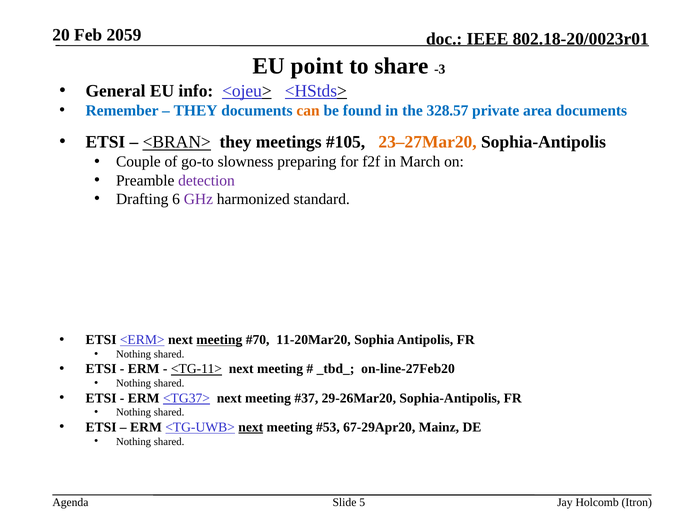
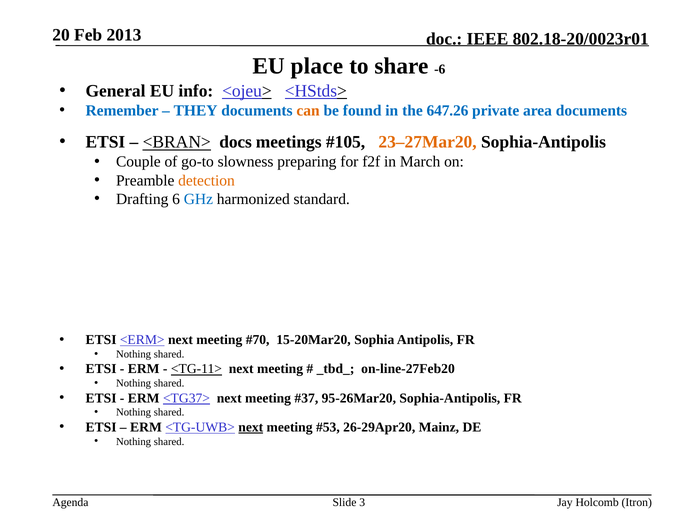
2059: 2059 -> 2013 (124, 35)
point: point -> place (317, 66)
-3: -3 -> -6 (440, 69)
328.57: 328.57 -> 647.26 (447, 110)
<BRAN> they: they -> docs (236, 142)
detection colour: purple -> orange (207, 180)
GHz colour: purple -> blue (198, 199)
meeting underline: present -> none (219, 339)
11-20Mar20: 11-20Mar20 -> 15-20Mar20 (314, 339)
29-26Mar20: 29-26Mar20 -> 95-26Mar20 (359, 398)
67-29Apr20: 67-29Apr20 -> 26-29Apr20 (379, 427)
5: 5 -> 3 (362, 502)
